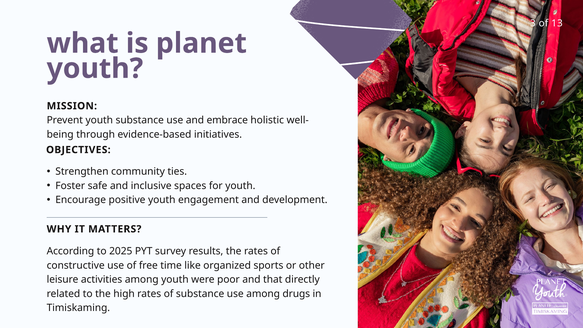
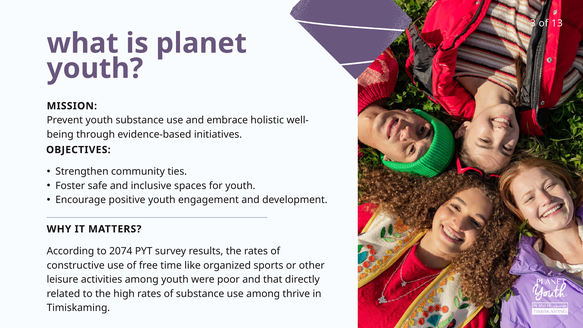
2025: 2025 -> 2074 (121, 251)
drugs: drugs -> thrive (296, 294)
